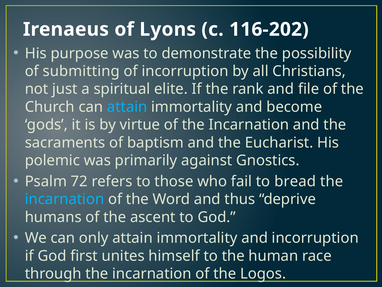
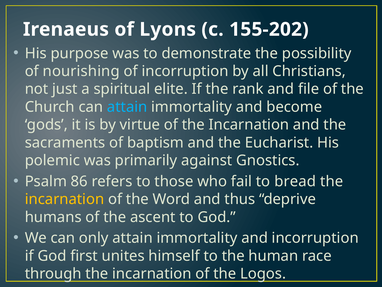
116-202: 116-202 -> 155-202 (269, 29)
submitting: submitting -> nourishing (81, 71)
72: 72 -> 86 (79, 181)
incarnation colour: light blue -> yellow (65, 199)
